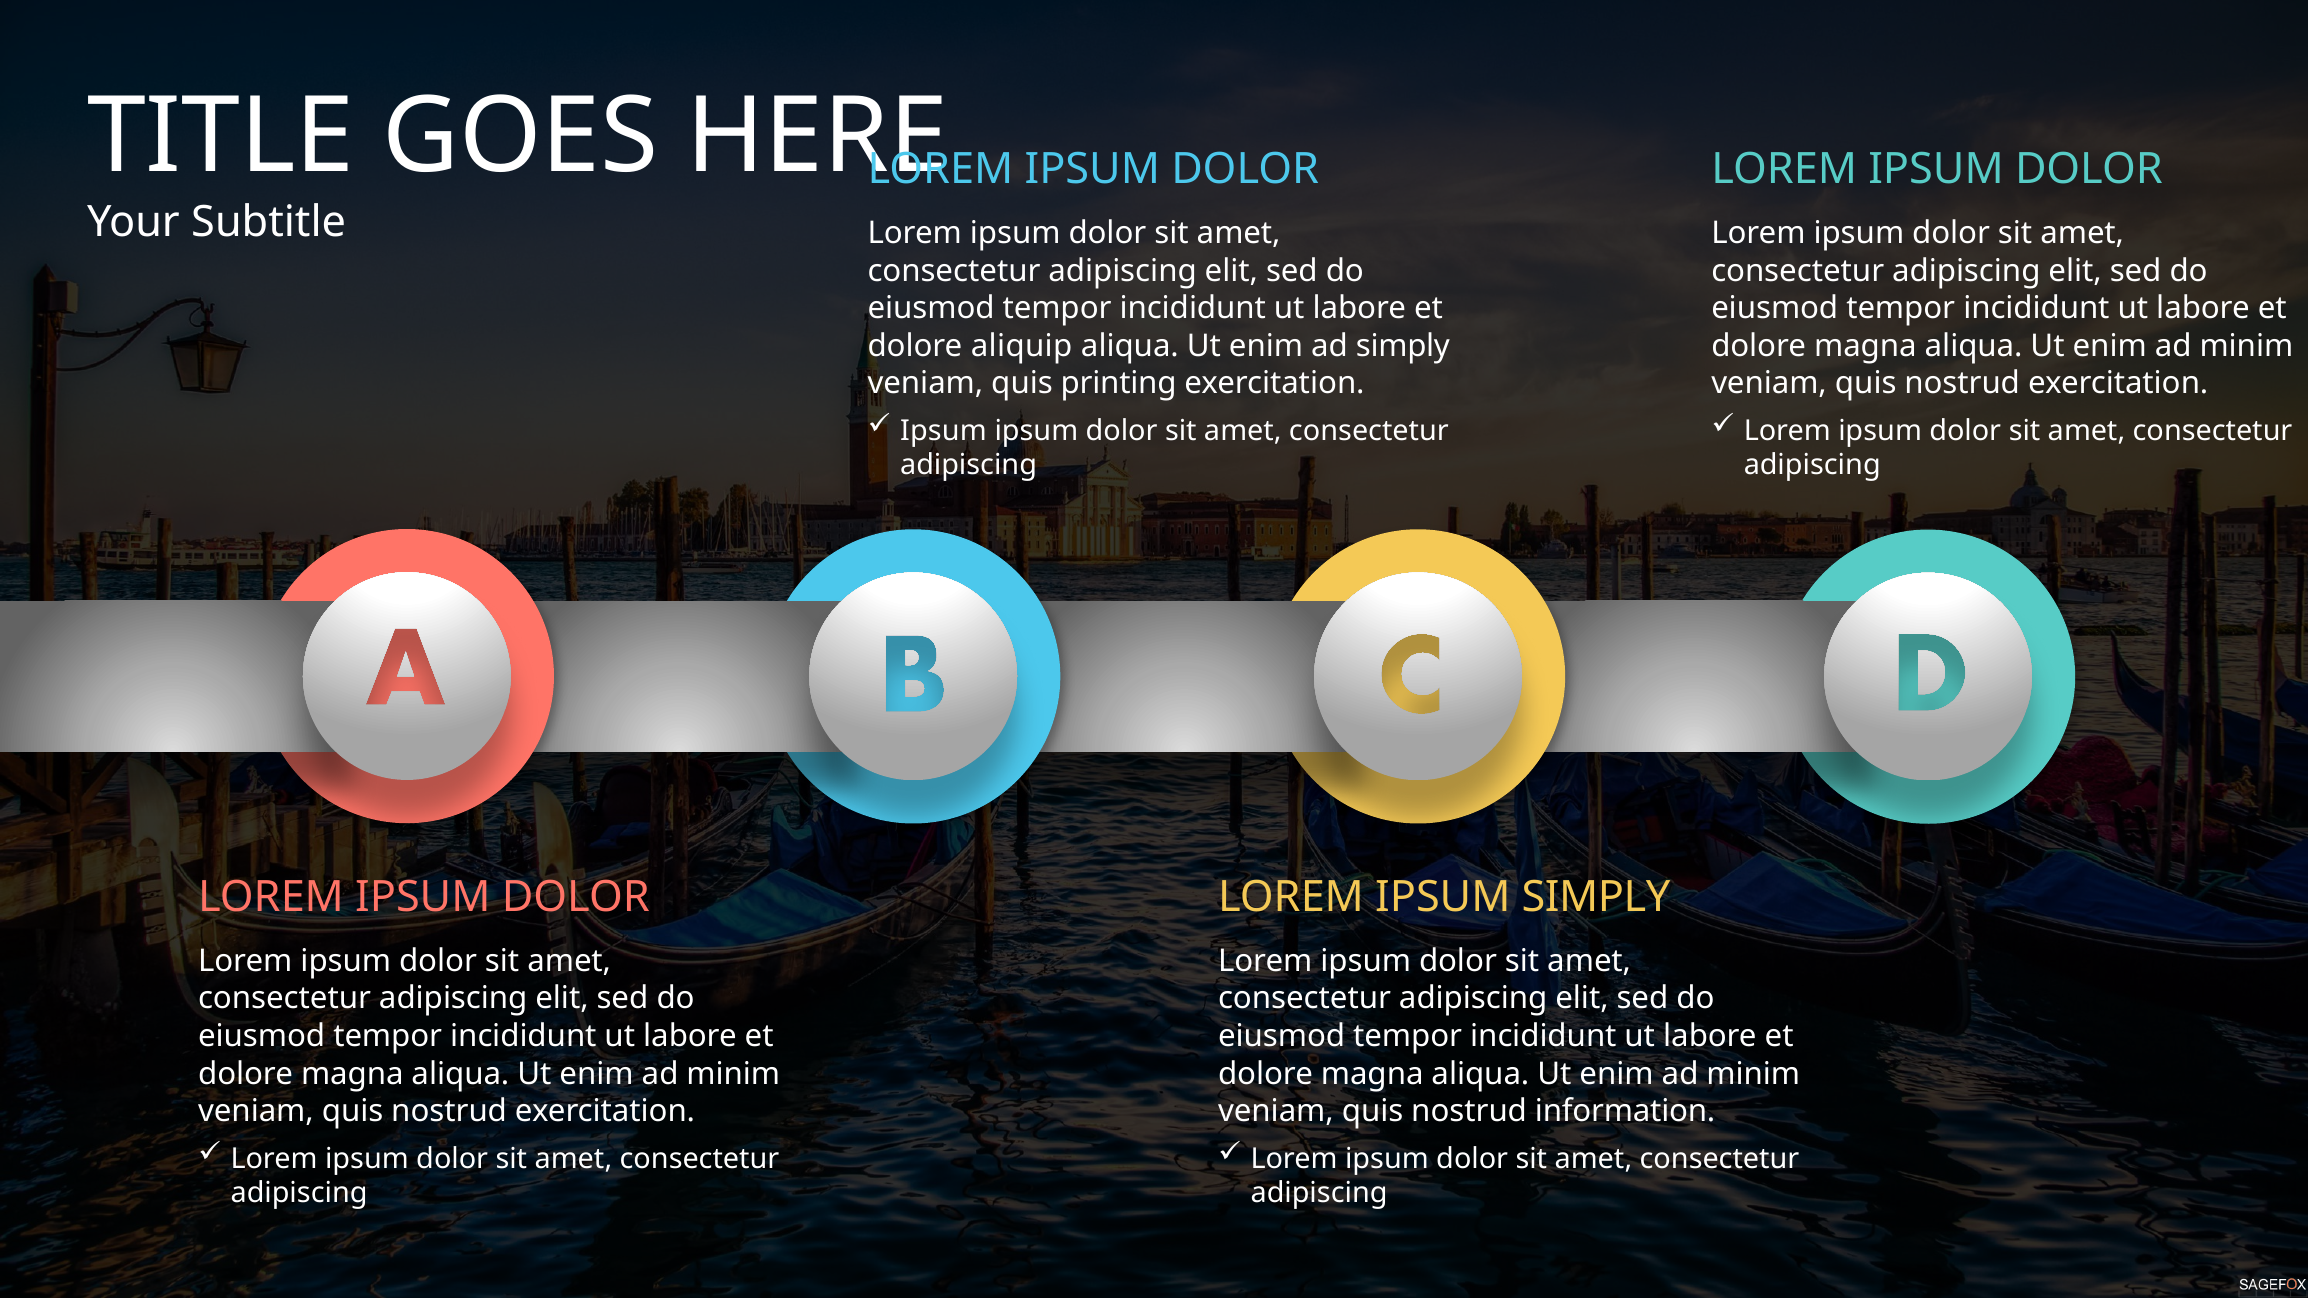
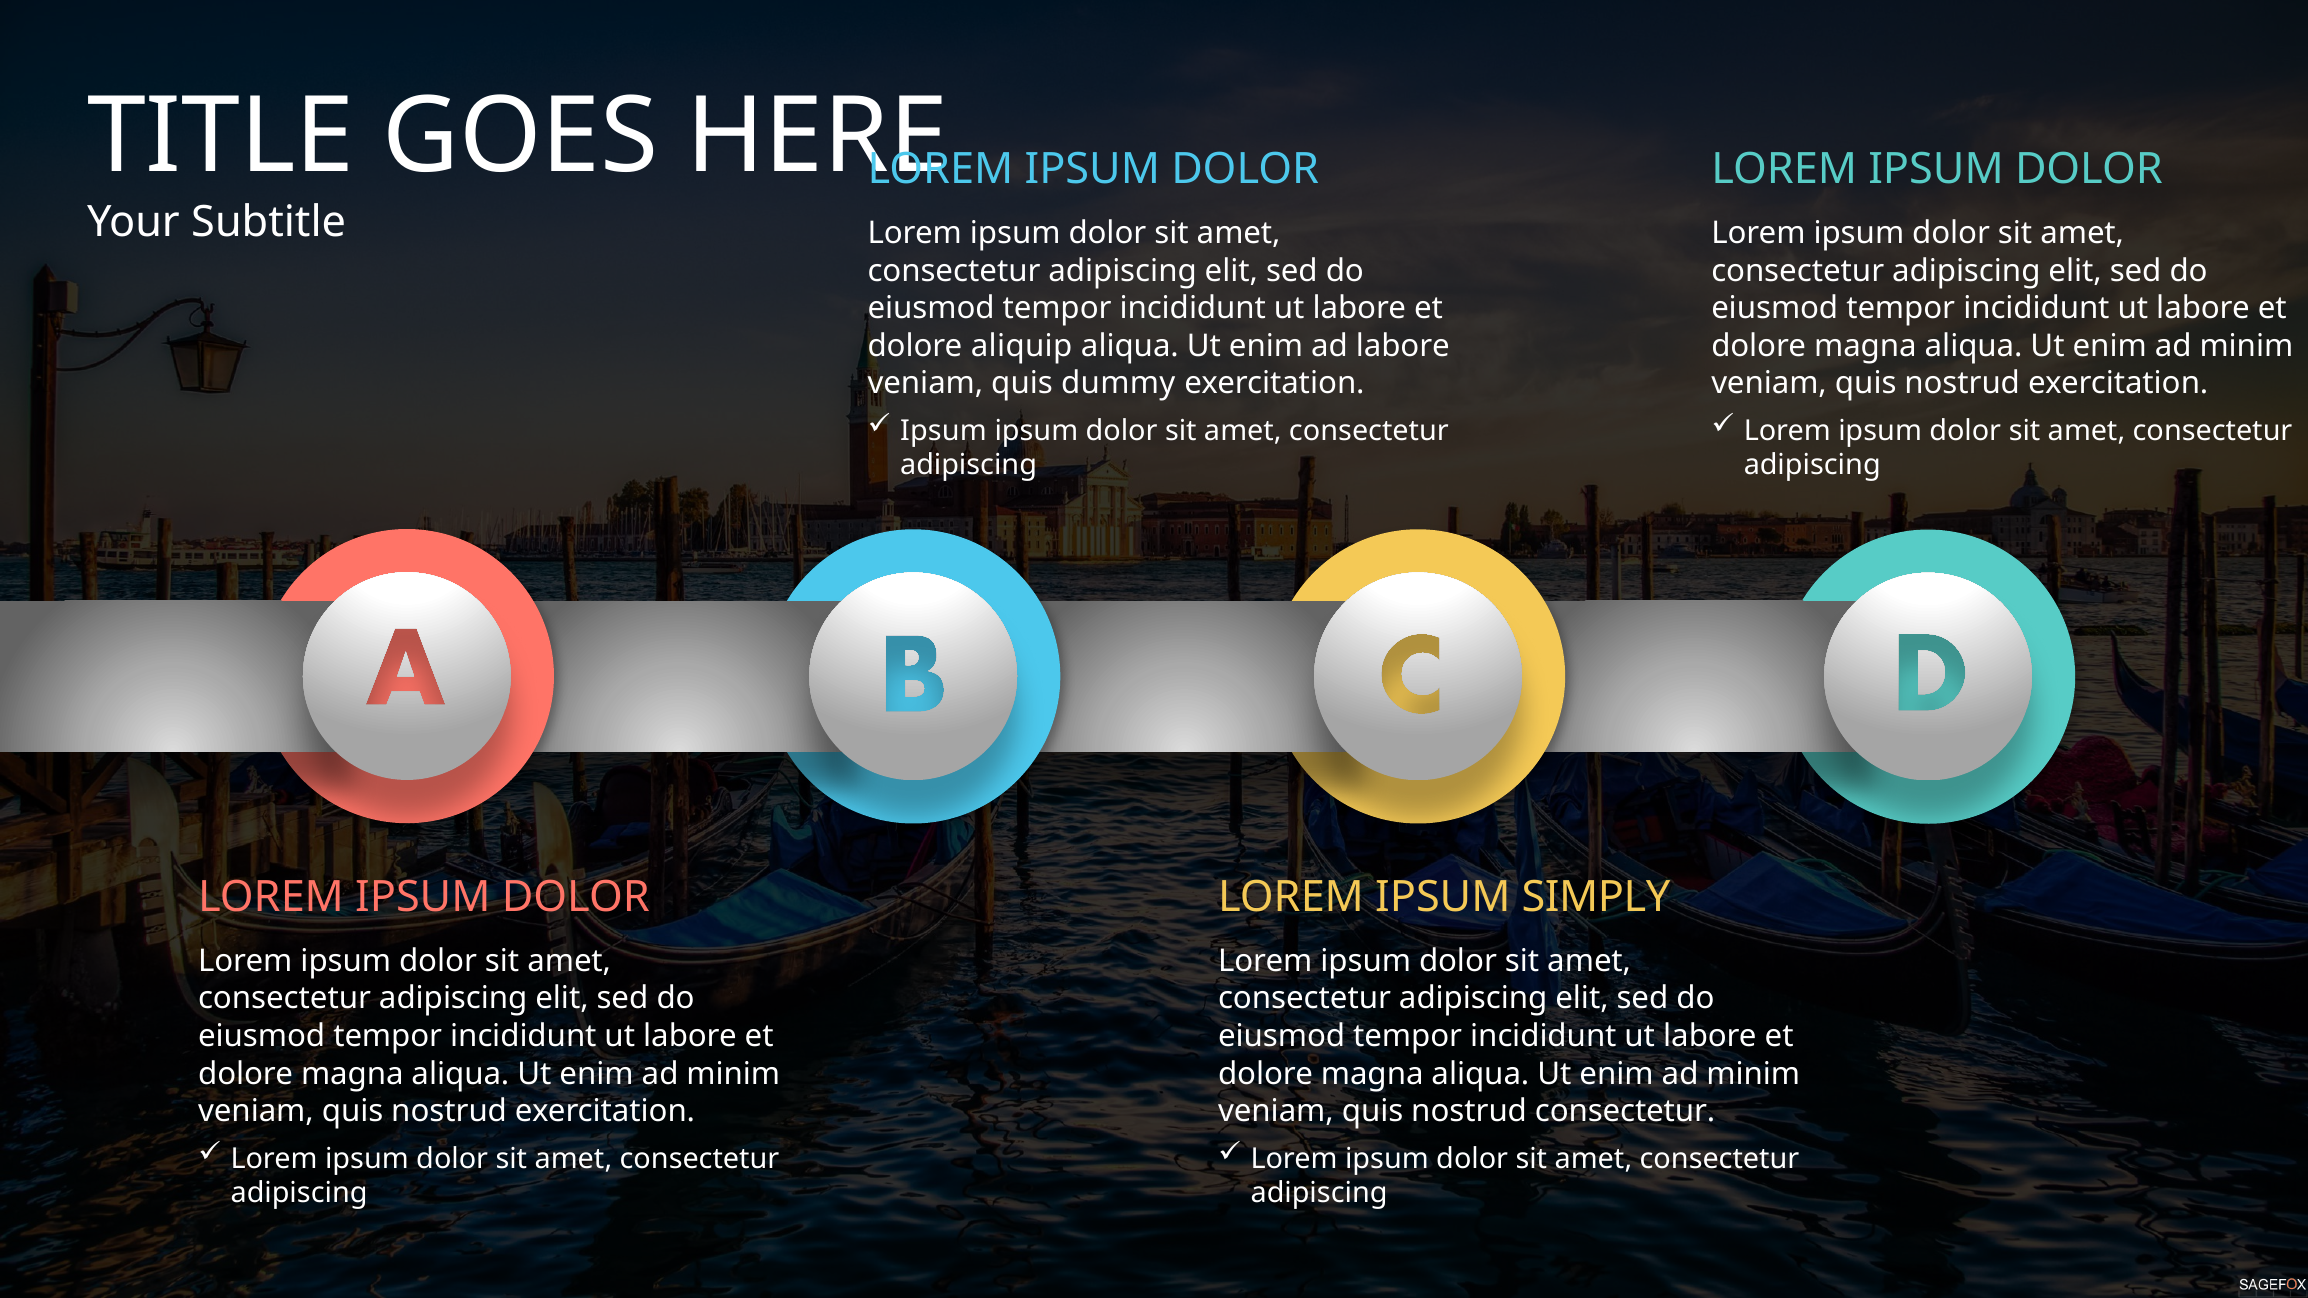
ad simply: simply -> labore (1403, 346)
printing: printing -> dummy (1118, 383)
nostrud information: information -> consectetur (1625, 1111)
